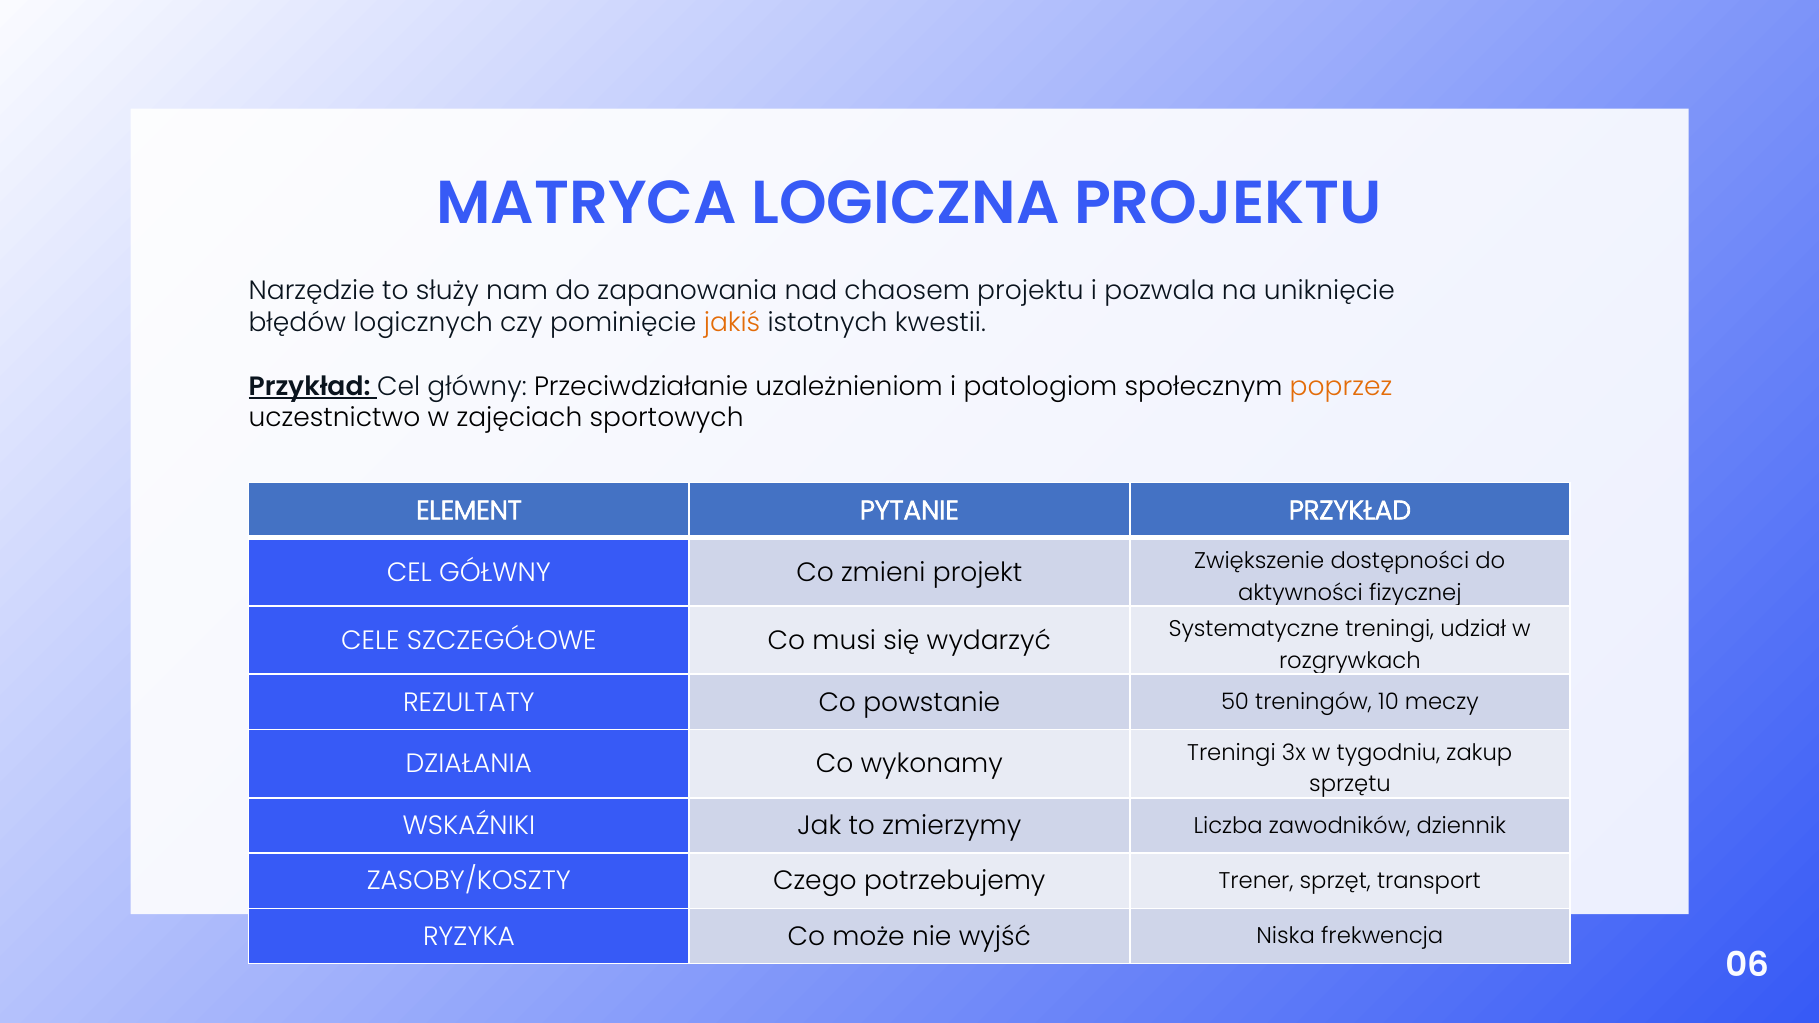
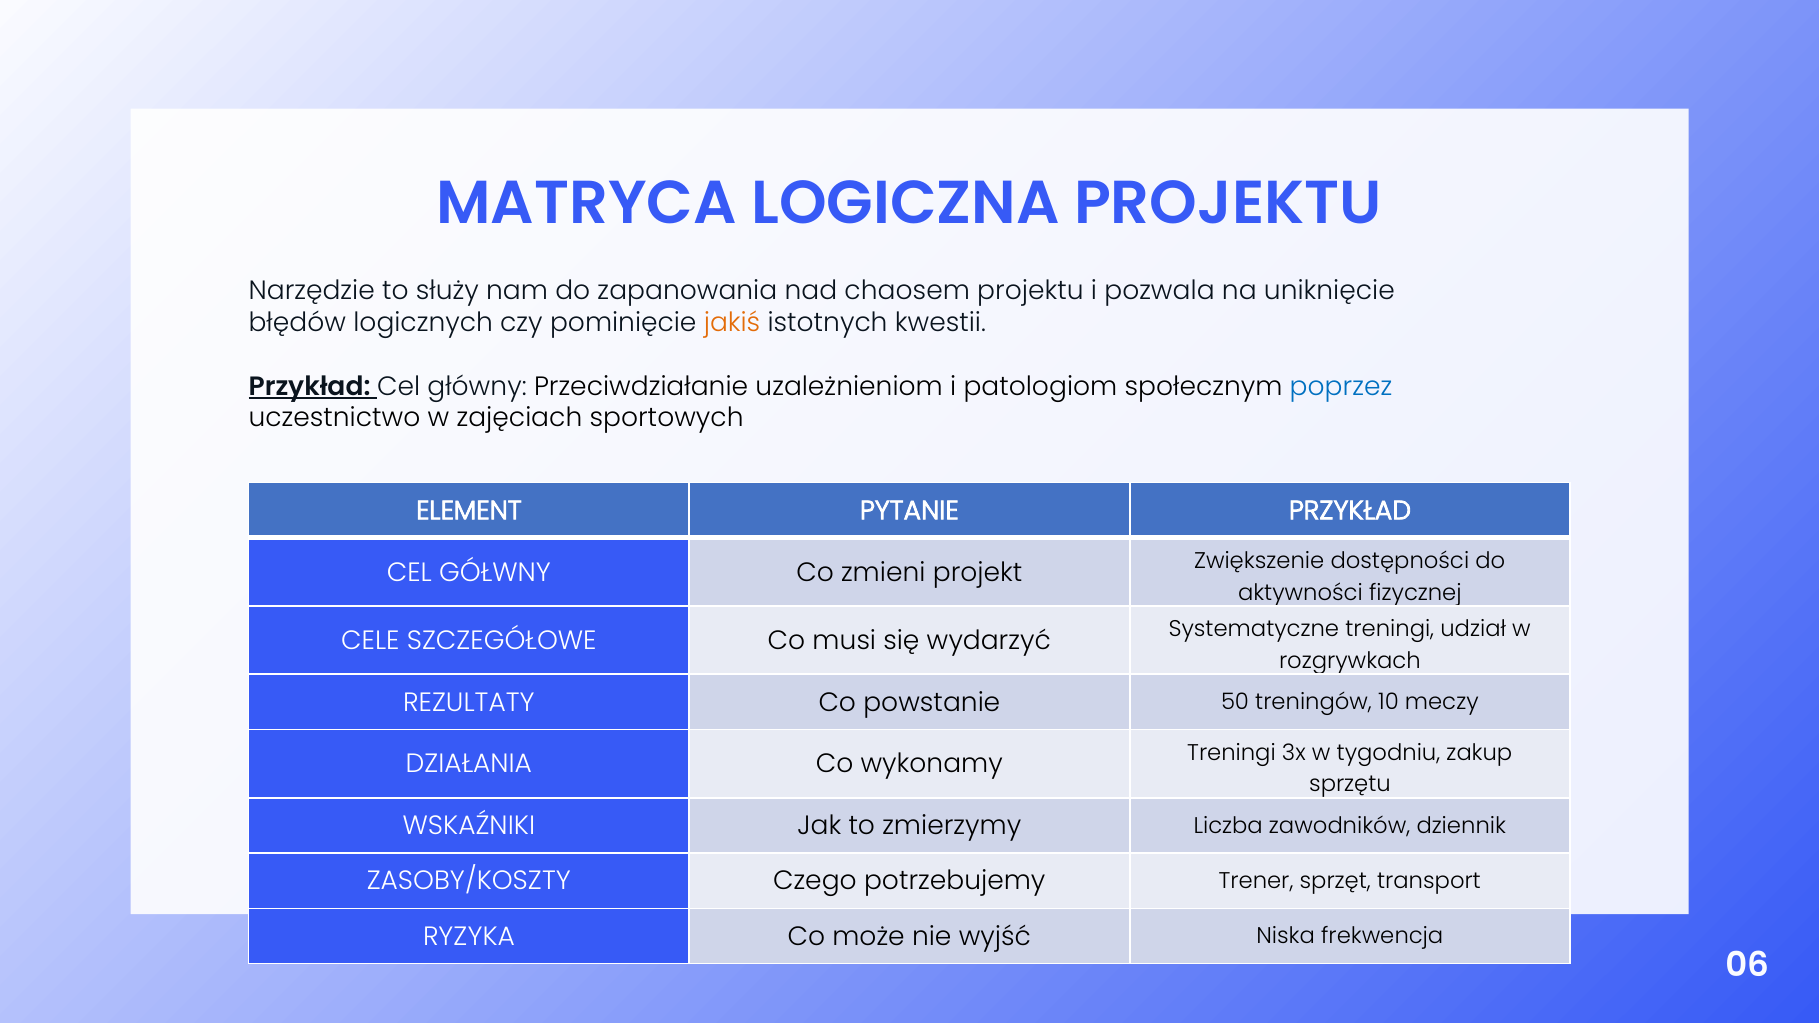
poprzez colour: orange -> blue (1341, 386)
